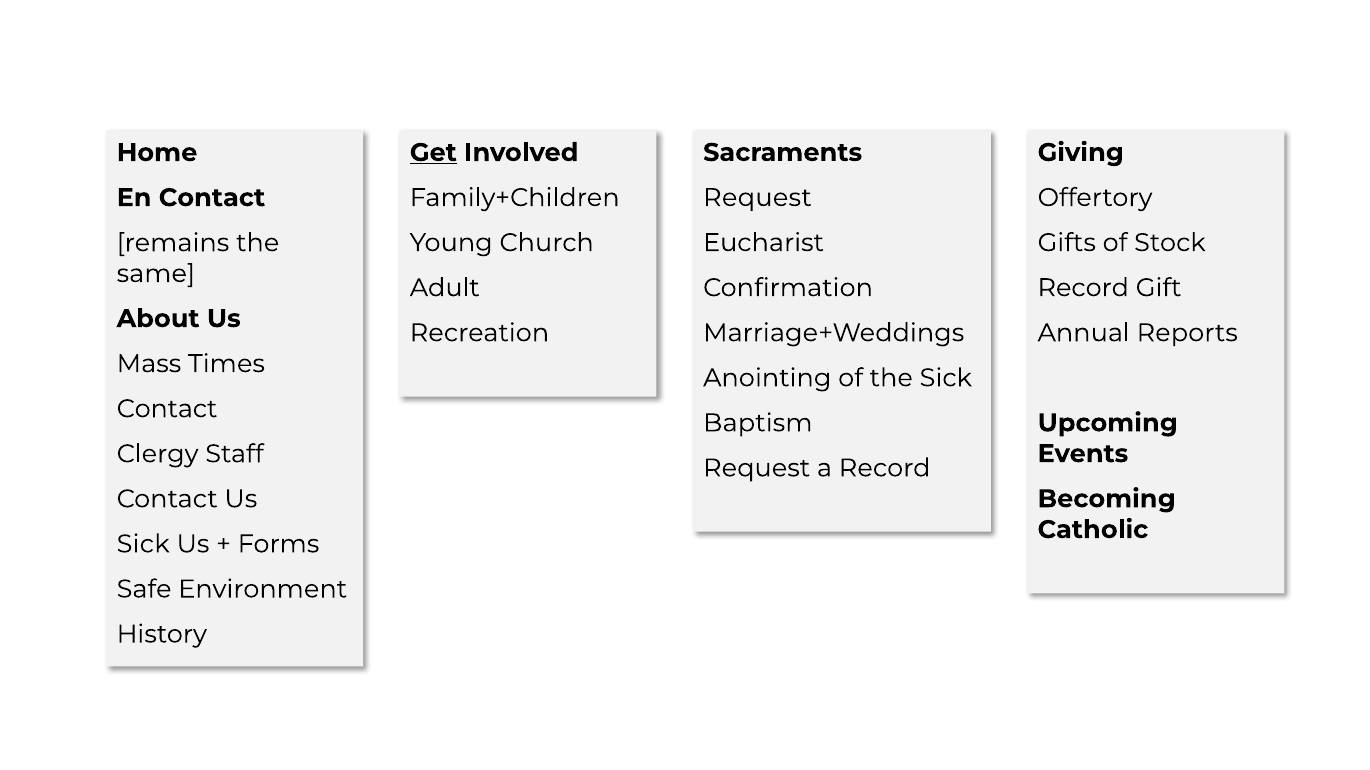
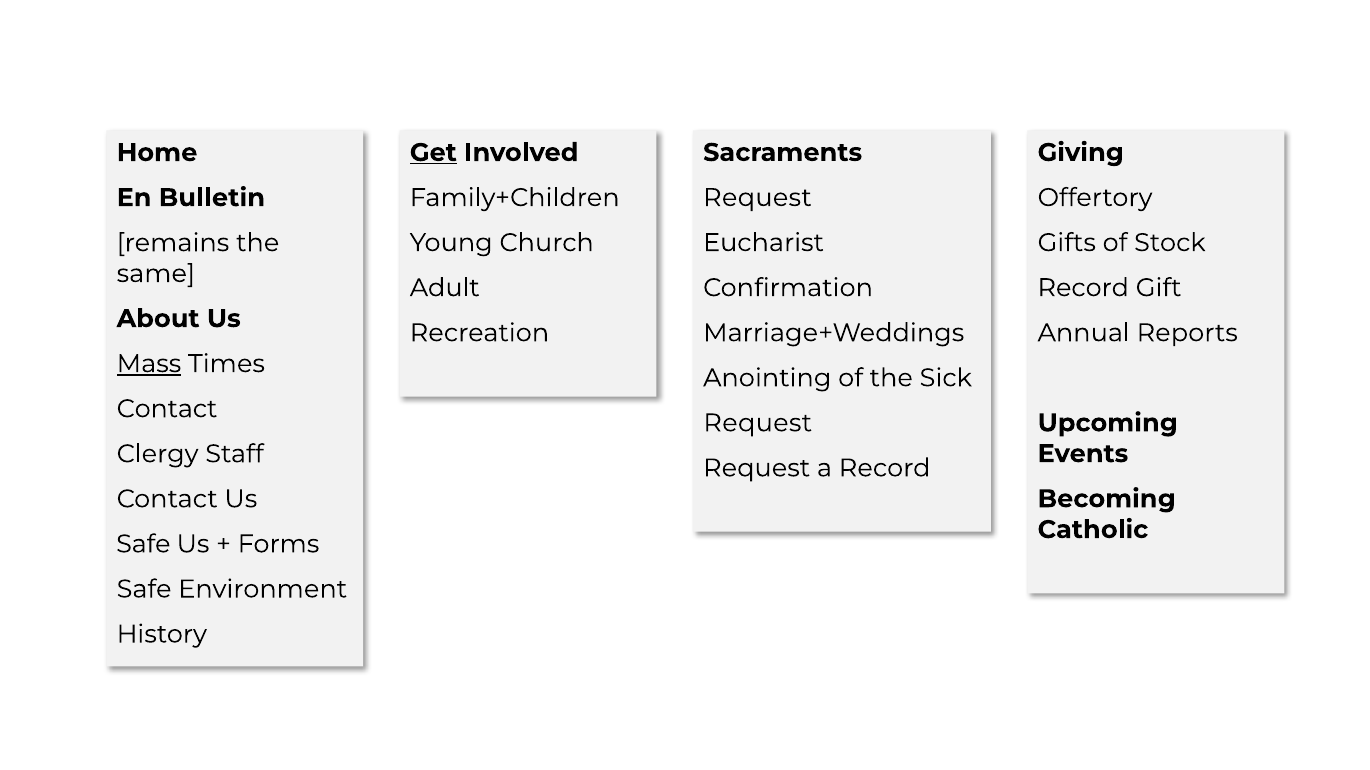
En Contact: Contact -> Bulletin (212, 198)
Mass underline: none -> present (149, 364)
Baptism: Baptism -> Request (758, 423)
Sick: Sick -> Safe (143, 544)
